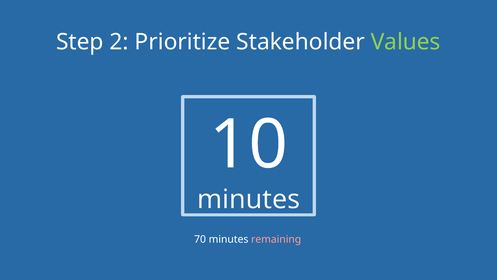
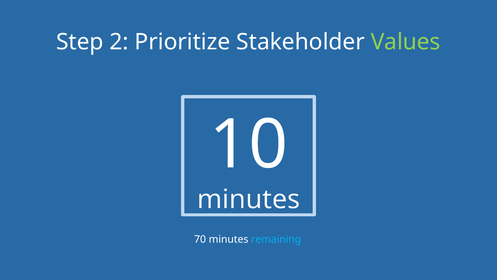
remaining colour: pink -> light blue (276, 239)
